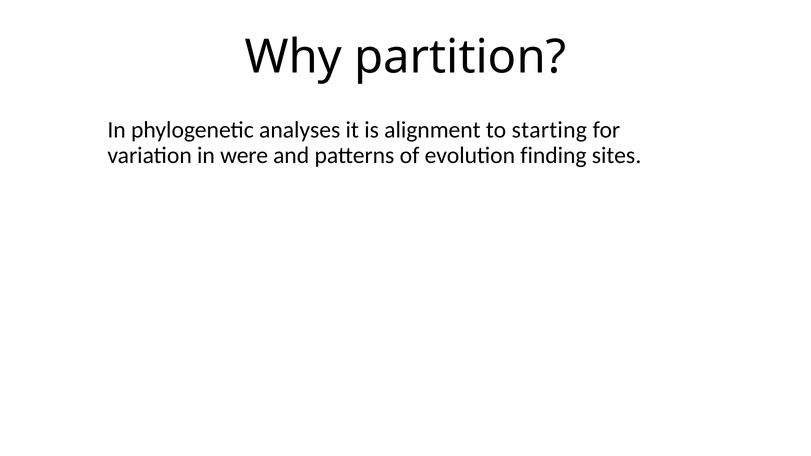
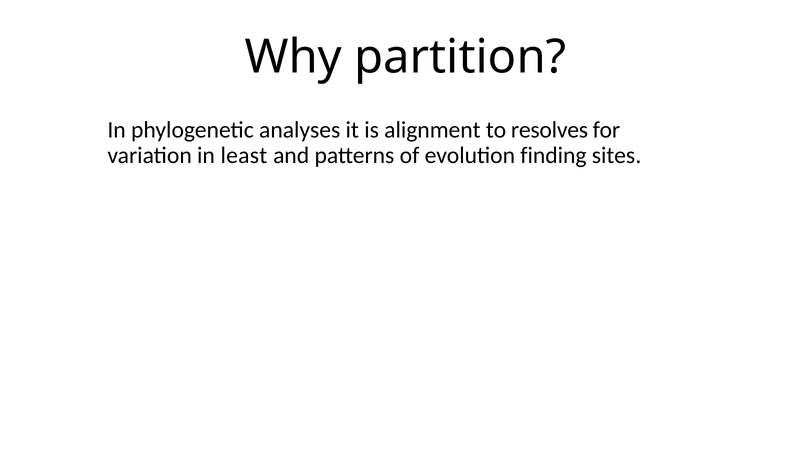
starting: starting -> resolves (550, 130)
were: were -> least (244, 156)
